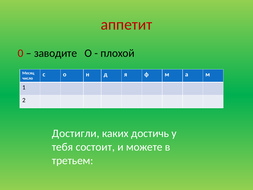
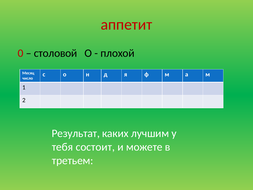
заводите: заводите -> столовой (56, 53)
Достигли: Достигли -> Результат (76, 133)
достичь: достичь -> лучшим (150, 133)
